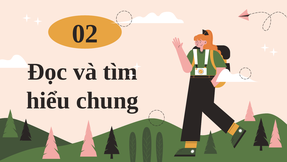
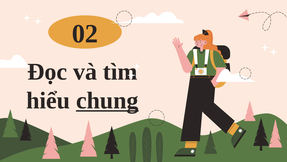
chung underline: none -> present (107, 100)
